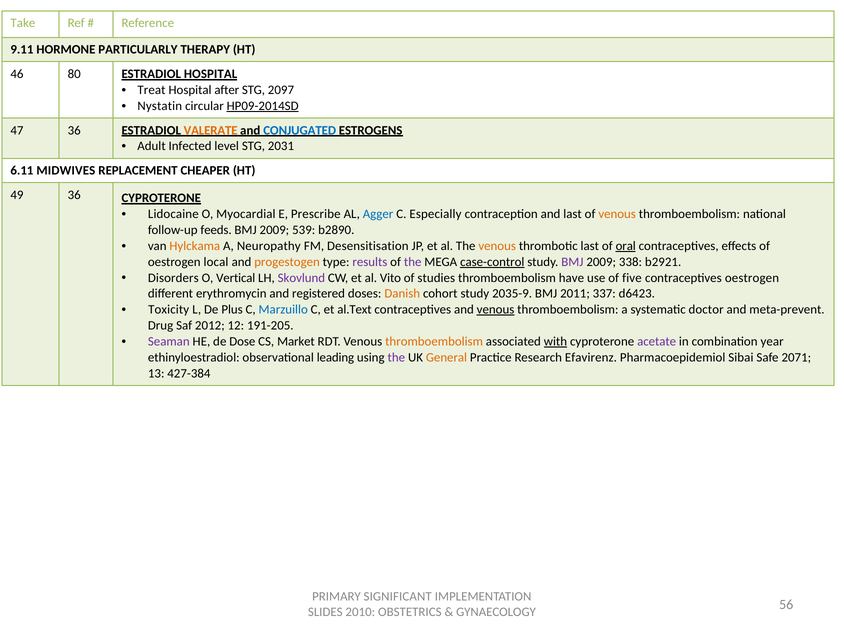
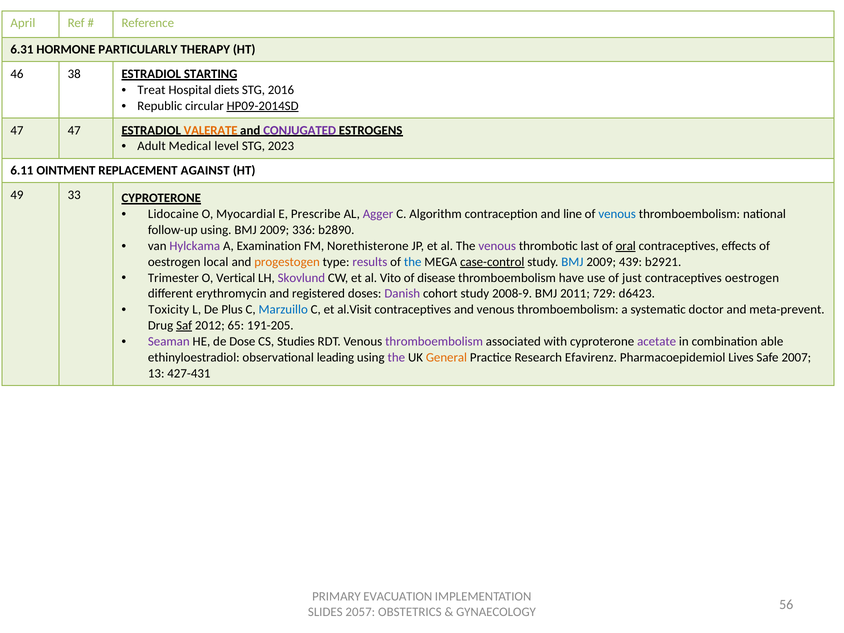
Take: Take -> April (23, 23)
9.11: 9.11 -> 6.31 (22, 50)
80: 80 -> 38 (74, 74)
ESTRADIOL HOSPITAL: HOSPITAL -> STARTING (211, 74)
after: after -> diets (227, 90)
2097: 2097 -> 2016 (281, 90)
Nystatin: Nystatin -> Republic (160, 106)
47 36: 36 -> 47 (74, 130)
CONJUGATED colour: blue -> purple (300, 130)
Infected: Infected -> Medical (190, 146)
2031: 2031 -> 2023 (281, 146)
MIDWIVES: MIDWIVES -> OINTMENT (66, 171)
CHEAPER: CHEAPER -> AGAINST (205, 171)
49 36: 36 -> 33 (74, 195)
Agger colour: blue -> purple (378, 214)
Especially: Especially -> Algorithm (436, 214)
and last: last -> line (573, 214)
venous colour: orange -> blue (617, 214)
follow-up feeds: feeds -> using (216, 230)
539: 539 -> 336 (304, 230)
Hylckama colour: orange -> purple (195, 246)
Neuropathy: Neuropathy -> Examination (269, 246)
Desensitisation: Desensitisation -> Norethisterone (368, 246)
venous colour: orange -> purple (497, 246)
the colour: purple -> blue (413, 262)
BMJ colour: purple -> blue (572, 262)
338: 338 -> 439 (631, 262)
Disorders: Disorders -> Trimester (173, 278)
studies: studies -> disease (436, 278)
five: five -> just (632, 278)
Danish colour: orange -> purple (402, 294)
2035-9: 2035-9 -> 2008-9 (512, 294)
337: 337 -> 729 (604, 294)
al.Text: al.Text -> al.Visit (354, 310)
venous underline: present -> none (496, 310)
Saf underline: none -> present (184, 326)
12: 12 -> 65 (236, 326)
Market: Market -> Studies (296, 341)
thromboembolism colour: orange -> purple (434, 341)
with underline: present -> none (555, 341)
year: year -> able (772, 341)
Sibai: Sibai -> Lives (741, 357)
2071: 2071 -> 2007 (796, 357)
427-384: 427-384 -> 427-431 (189, 373)
SIGNIFICANT: SIGNIFICANT -> EVACUATION (398, 597)
2010: 2010 -> 2057 (360, 612)
